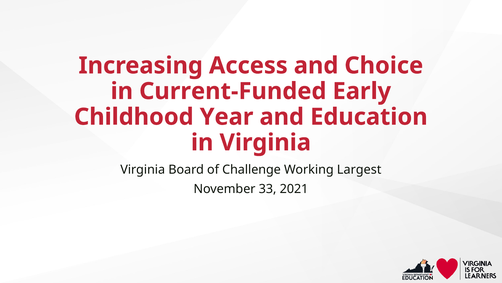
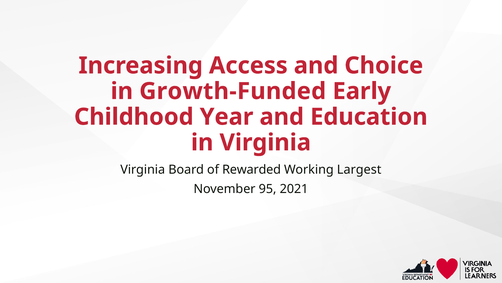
Current-Funded: Current-Funded -> Growth-Funded (233, 91)
Challenge: Challenge -> Rewarded (252, 169)
33: 33 -> 95 (268, 189)
